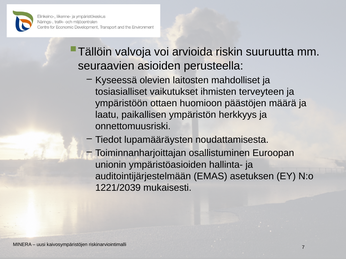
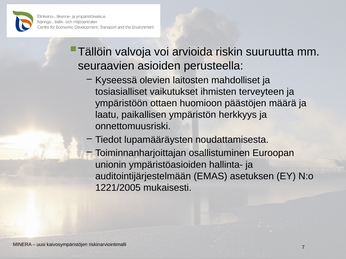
1221/2039: 1221/2039 -> 1221/2005 (118, 188)
